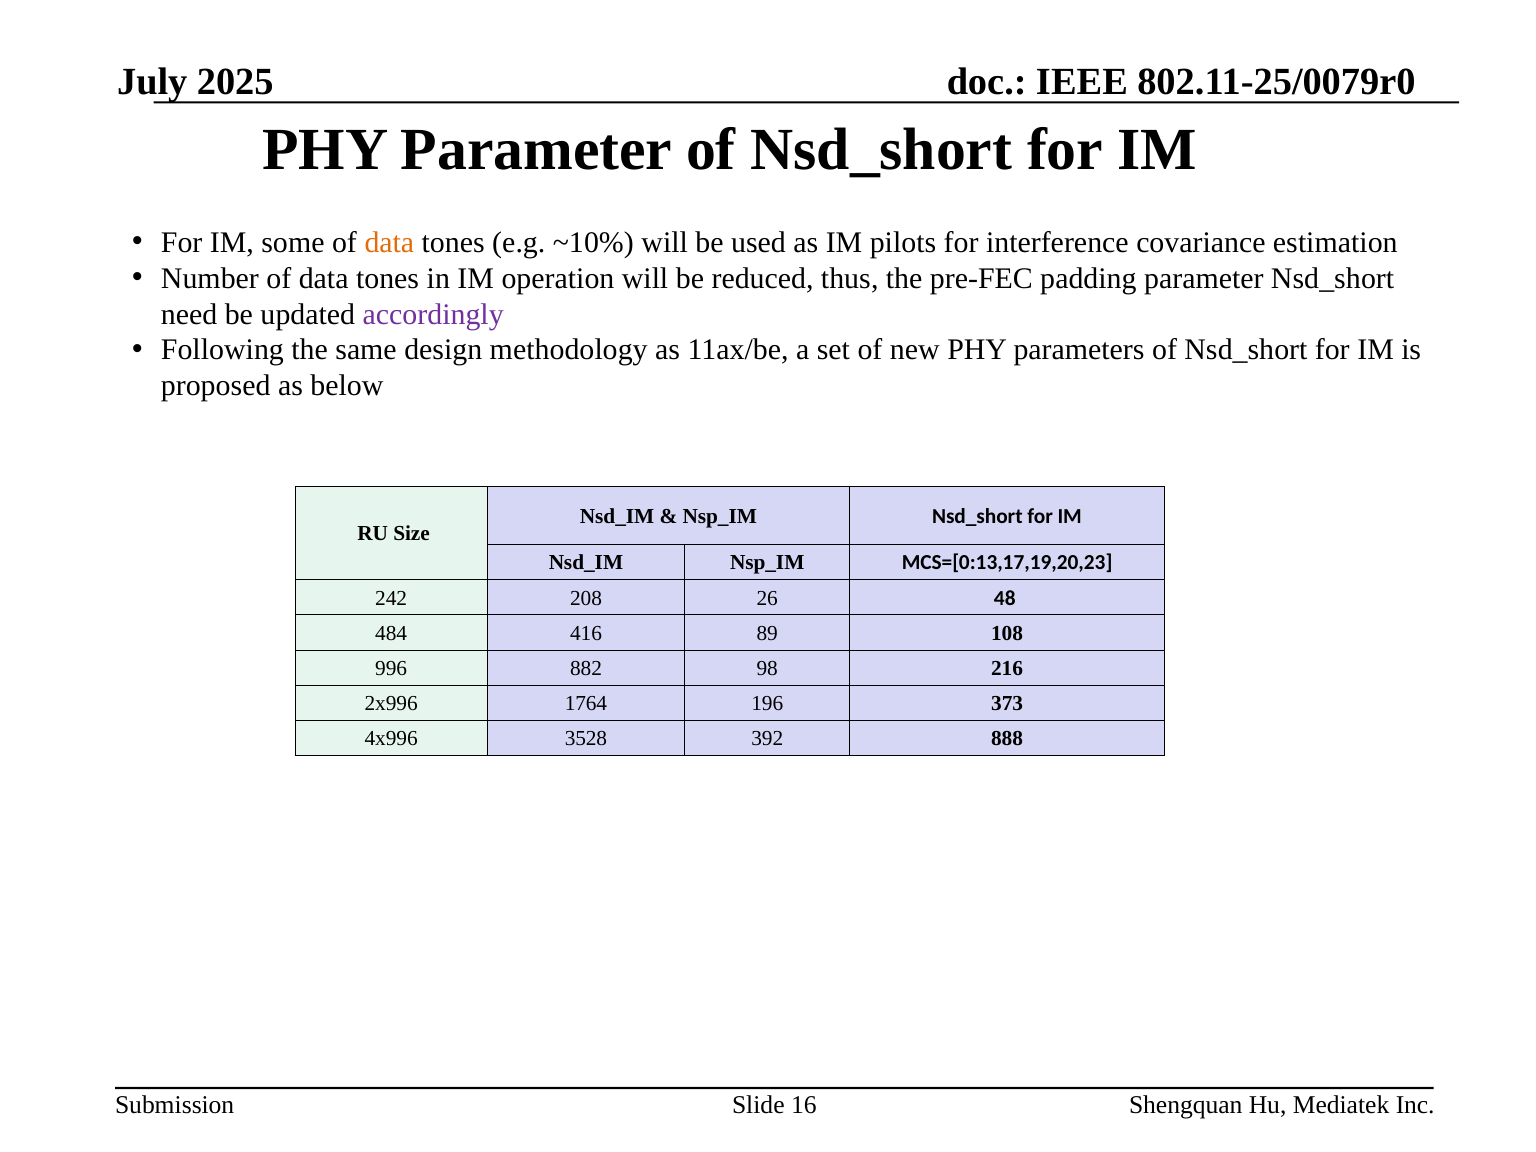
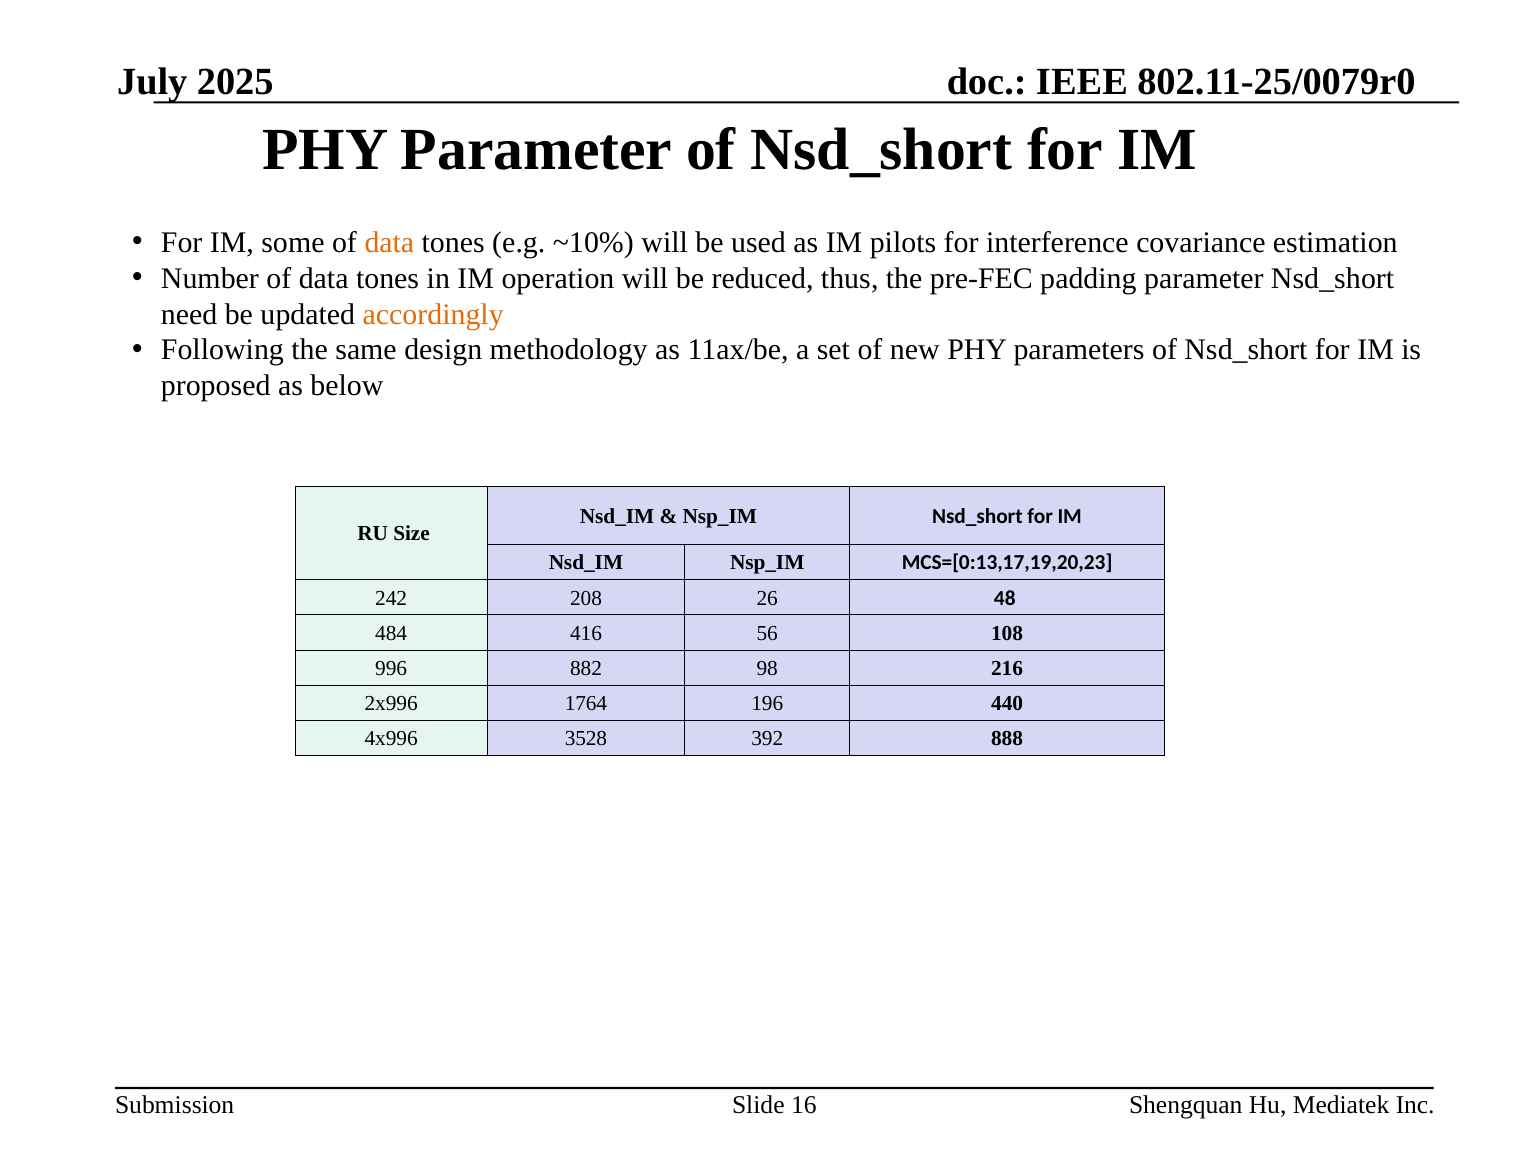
accordingly colour: purple -> orange (433, 314)
89: 89 -> 56 (767, 633)
373: 373 -> 440 (1007, 704)
